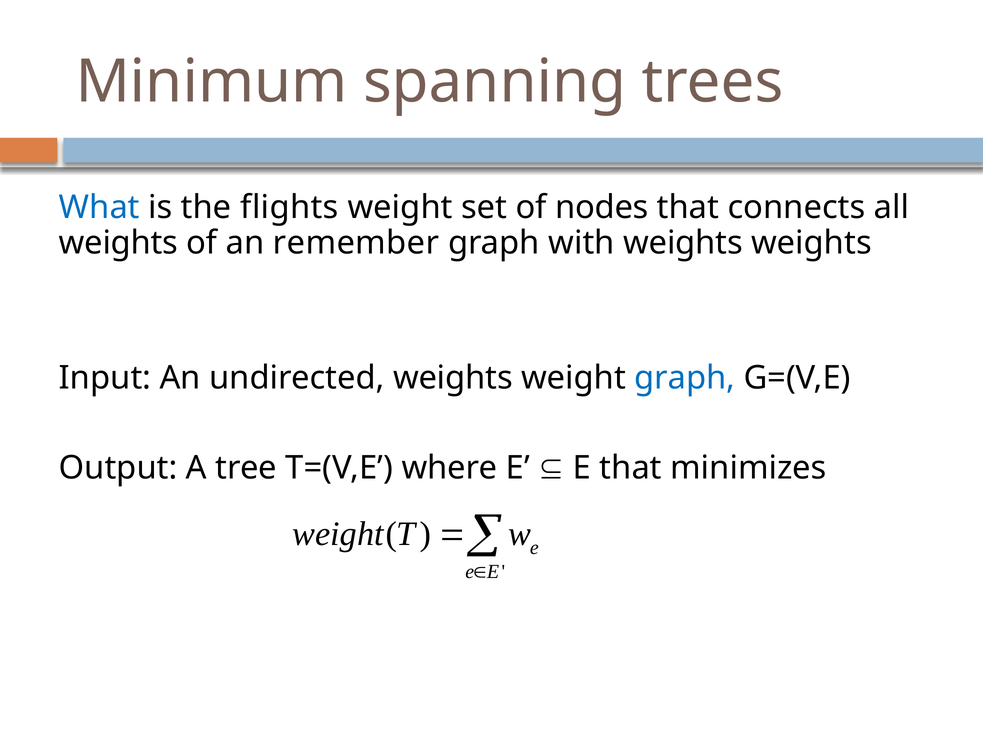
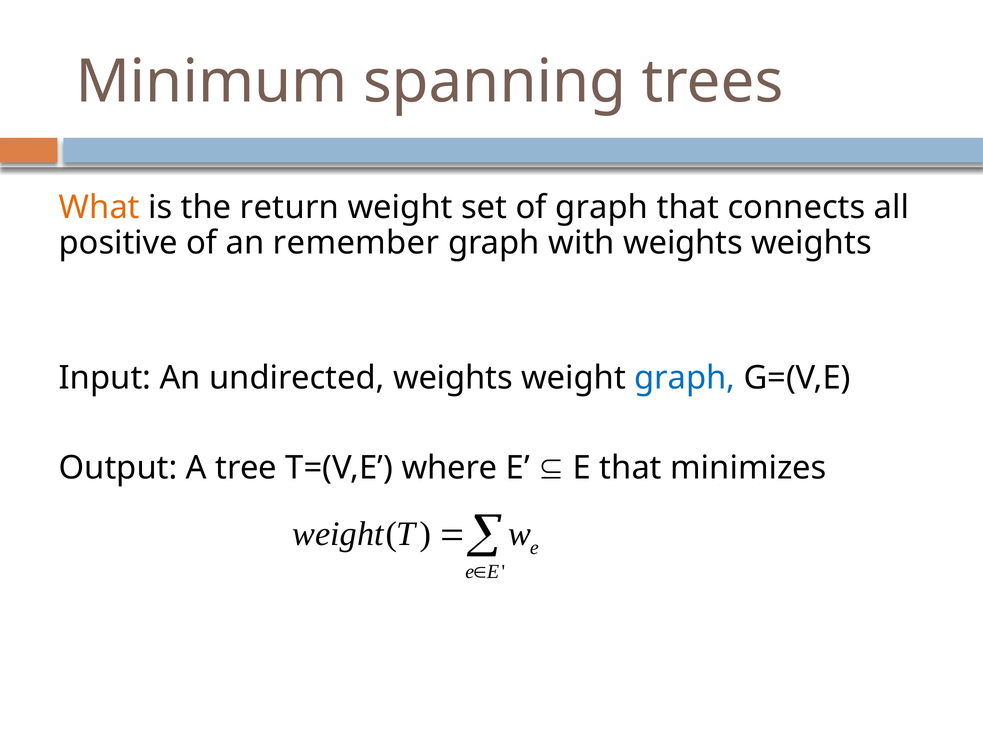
What colour: blue -> orange (99, 207)
flights: flights -> return (290, 207)
of nodes: nodes -> graph (602, 207)
weights: weights -> positive (118, 243)
